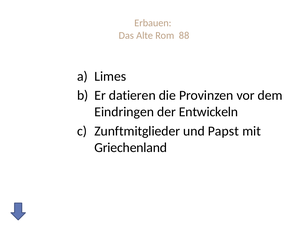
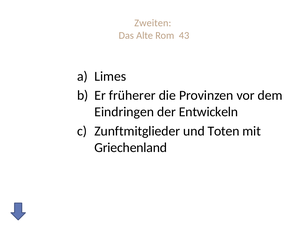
Erbauen: Erbauen -> Zweiten (153, 23)
88: 88 -> 43 (184, 35)
datieren: datieren -> früherer (132, 95)
Papst: Papst -> Toten (224, 131)
